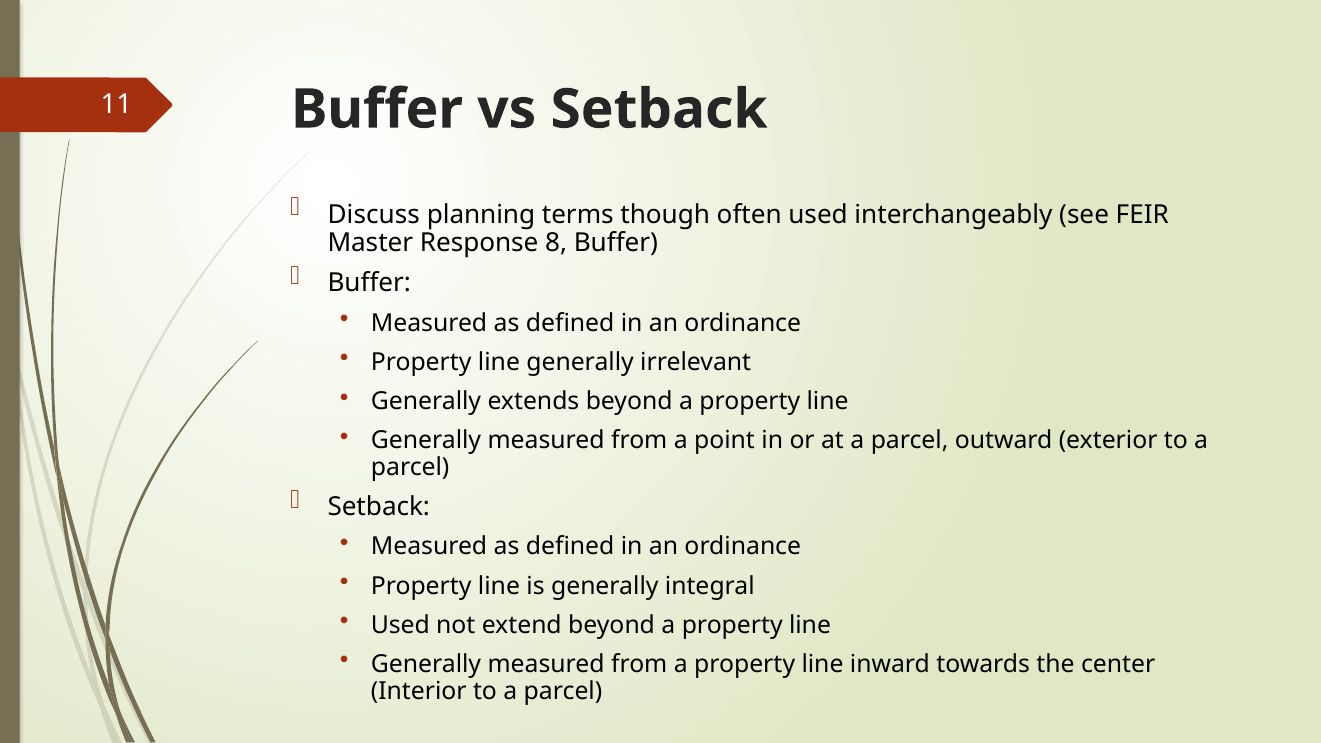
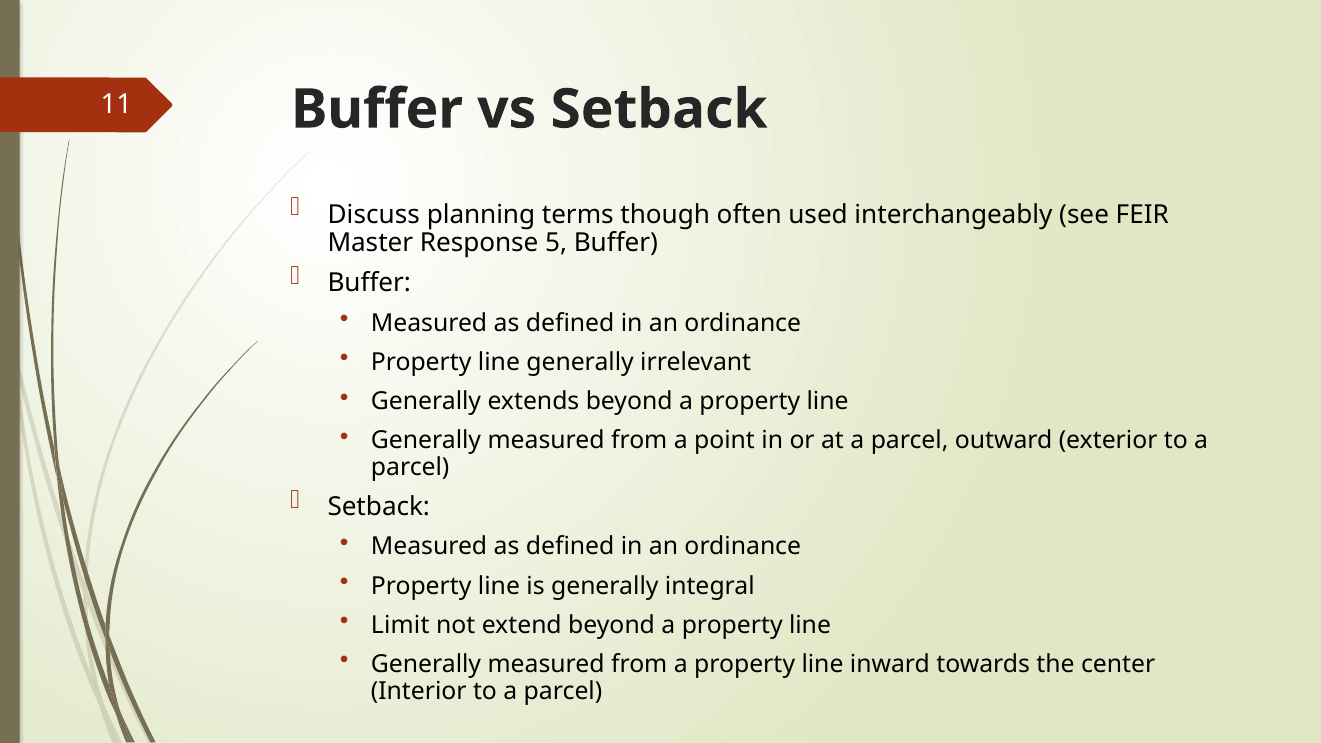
8: 8 -> 5 (556, 243)
Used: Used -> Limit (400, 625)
